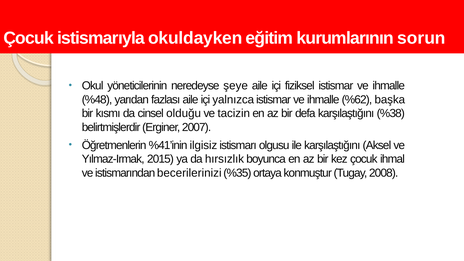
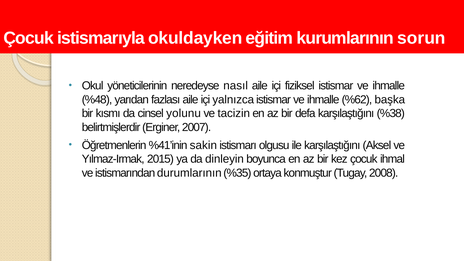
şeye: şeye -> nasıl (236, 86)
olduğu: olduğu -> yolunu (184, 113)
ilgisiz: ilgisiz -> sakin (203, 145)
hırsızlık: hırsızlık -> dinleyin (224, 159)
becerilerinizi: becerilerinizi -> durumlarının (189, 173)
